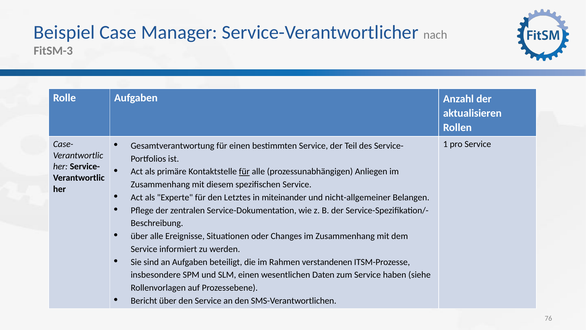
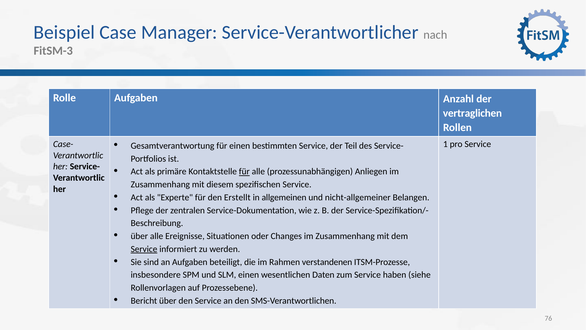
aktualisieren: aktualisieren -> vertraglichen (472, 113)
Letztes: Letztes -> Erstellt (237, 197)
miteinander: miteinander -> allgemeinen (284, 197)
Service underline: none -> present (144, 249)
